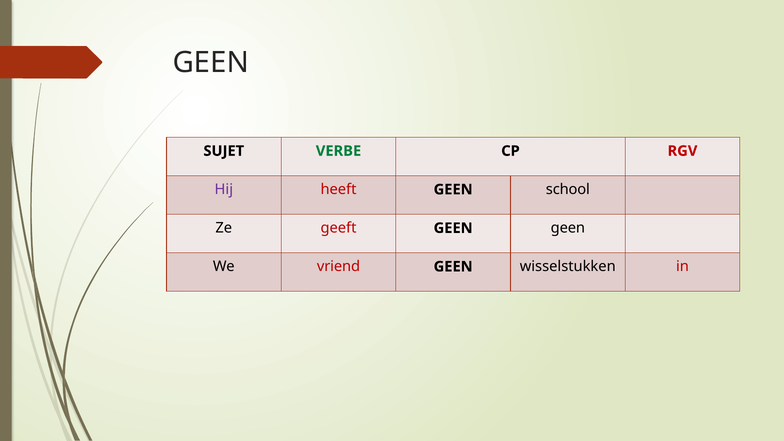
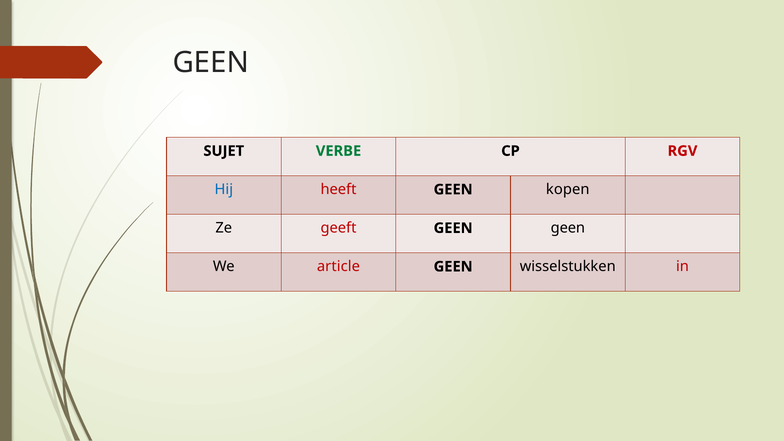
Hij colour: purple -> blue (224, 190)
school: school -> kopen (568, 190)
vriend: vriend -> article (338, 267)
